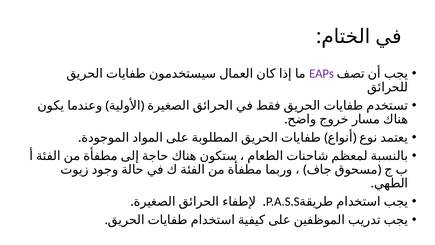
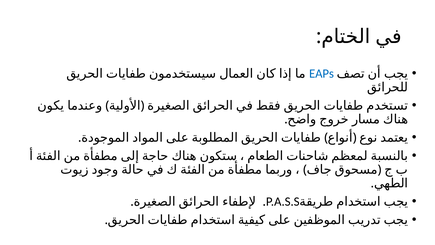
EAPs colour: purple -> blue (322, 74)
